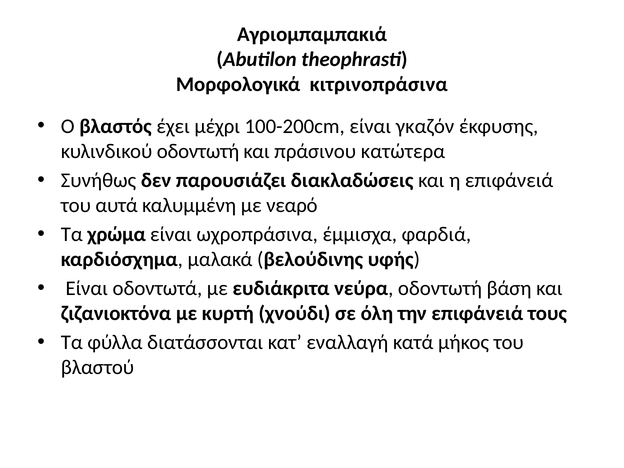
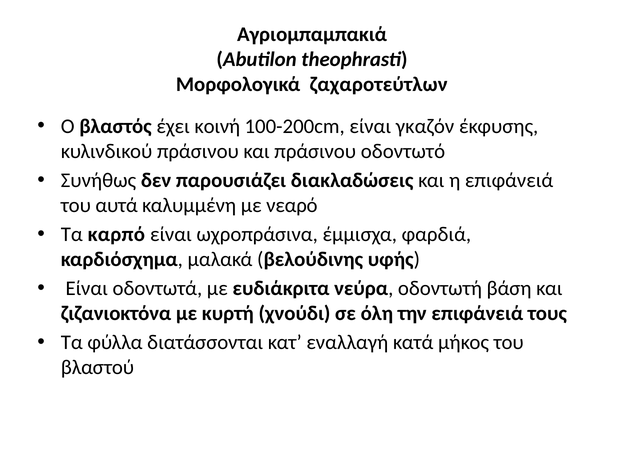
κιτρινοπράσινα: κιτρινοπράσινα -> ζαχαροτεύτλων (379, 84)
μέχρι: μέχρι -> κοινή (217, 126)
κυλινδικού οδοντωτή: οδοντωτή -> πράσινου (198, 151)
κατώτερα: κατώτερα -> οδοντωτό (403, 151)
χρώμα: χρώμα -> καρπό (116, 234)
